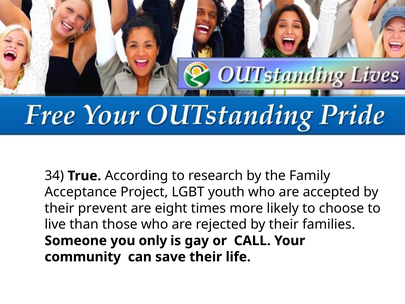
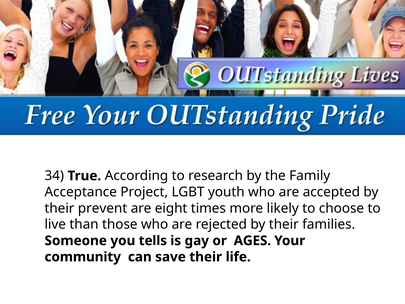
only: only -> tells (153, 241)
CALL: CALL -> AGES (252, 241)
